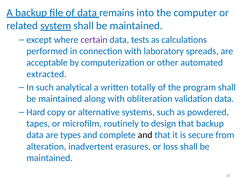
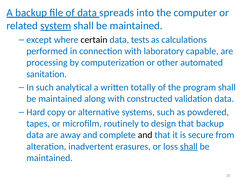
remains: remains -> spreads (117, 13)
certain colour: purple -> black (94, 40)
spreads: spreads -> capable (202, 51)
acceptable: acceptable -> processing (47, 63)
extracted: extracted -> sanitation (47, 74)
obliteration: obliteration -> constructed (150, 99)
types: types -> away (70, 135)
shall underline: none -> present (189, 146)
